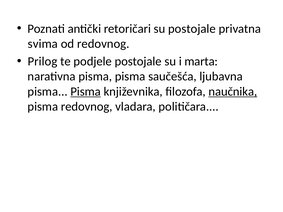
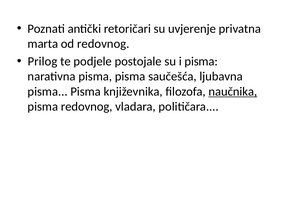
su postojale: postojale -> uvjerenje (192, 29)
svima: svima -> marta (43, 44)
i marta: marta -> pisma (201, 61)
Pisma underline: present -> none (86, 92)
